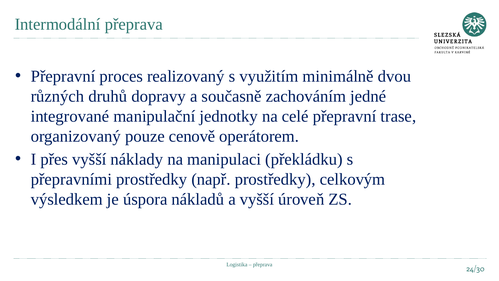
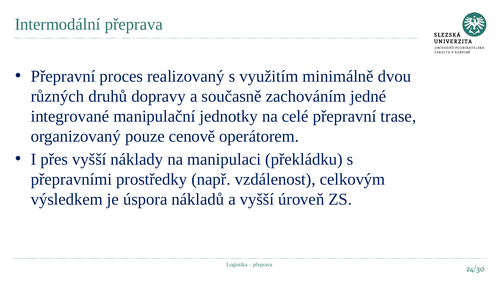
např prostředky: prostředky -> vzdálenost (275, 179)
